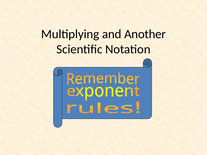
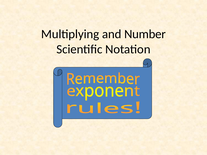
Another: Another -> Number (145, 34)
